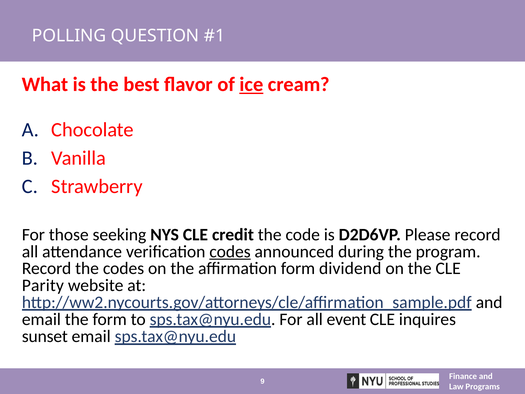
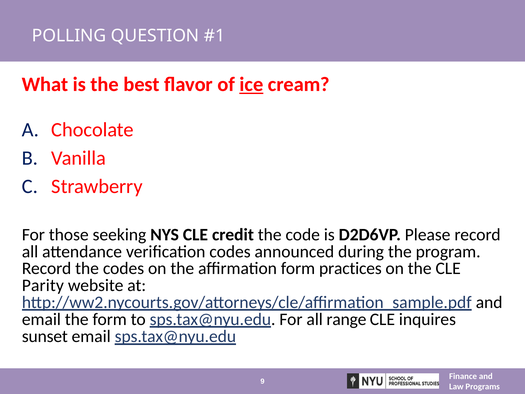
codes underline: present -> none (230, 251)
dividend: dividend -> practices (350, 268)
event: event -> range (346, 319)
